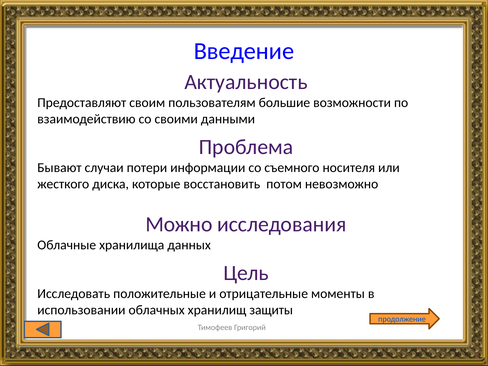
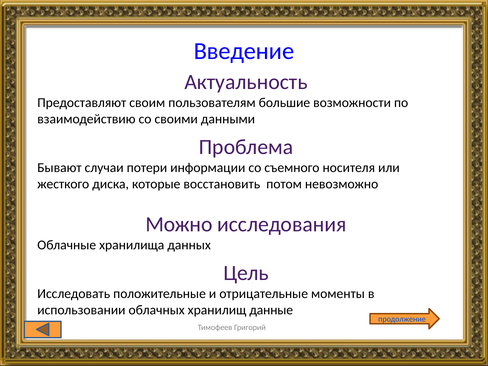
защиты: защиты -> данные (271, 310)
